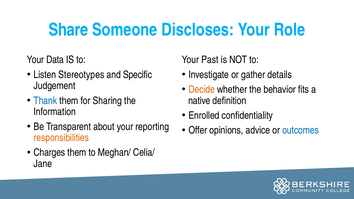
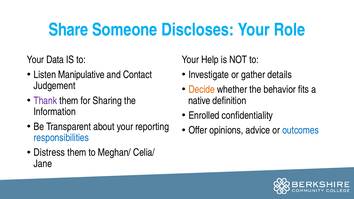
Past: Past -> Help (210, 60)
Stereotypes: Stereotypes -> Manipulative (81, 75)
Specific: Specific -> Contact (138, 75)
Thank colour: blue -> purple (45, 101)
responsibilities colour: orange -> blue (61, 138)
Charges: Charges -> Distress (49, 153)
